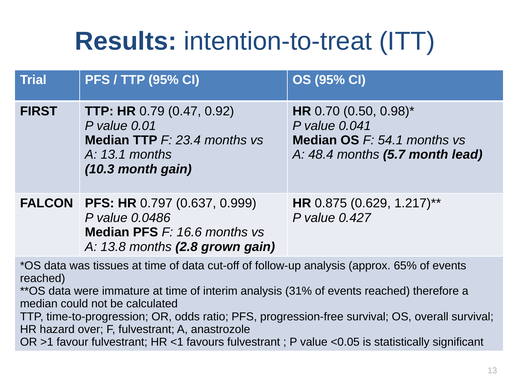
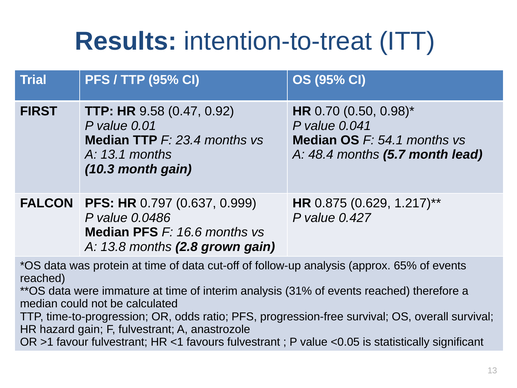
0.79: 0.79 -> 9.58 (152, 111)
tissues: tissues -> protein (111, 265)
hazard over: over -> gain (91, 329)
